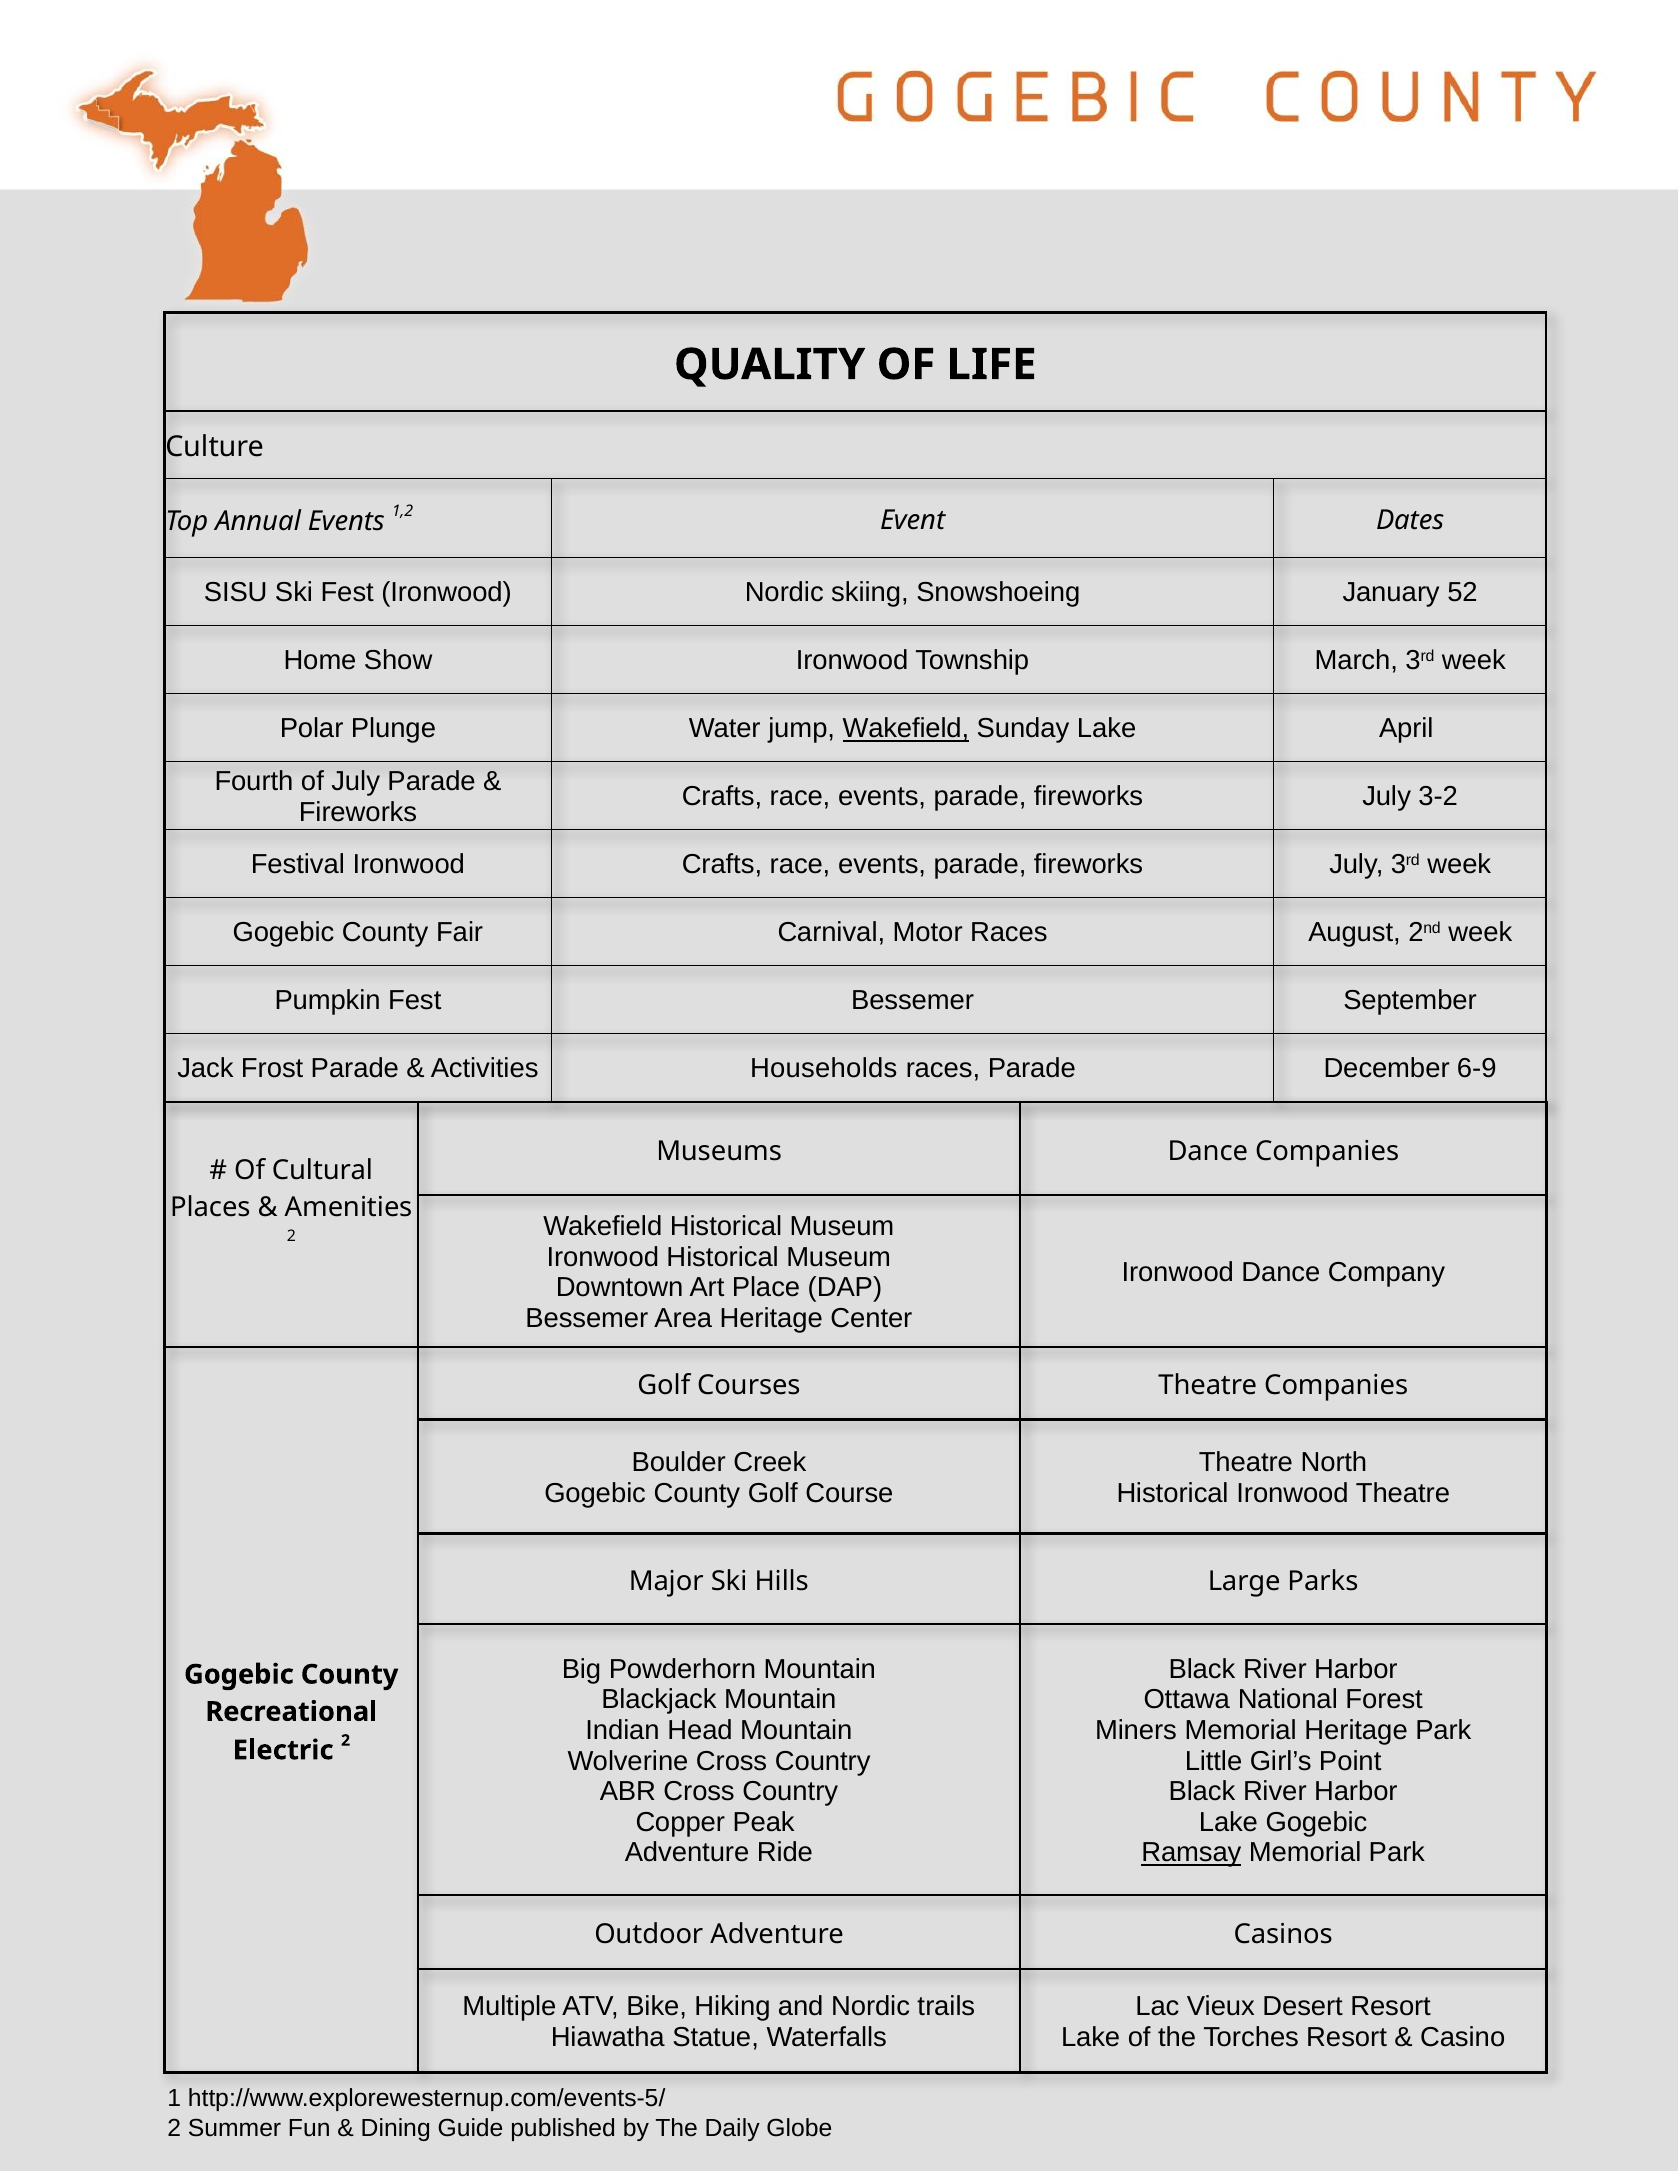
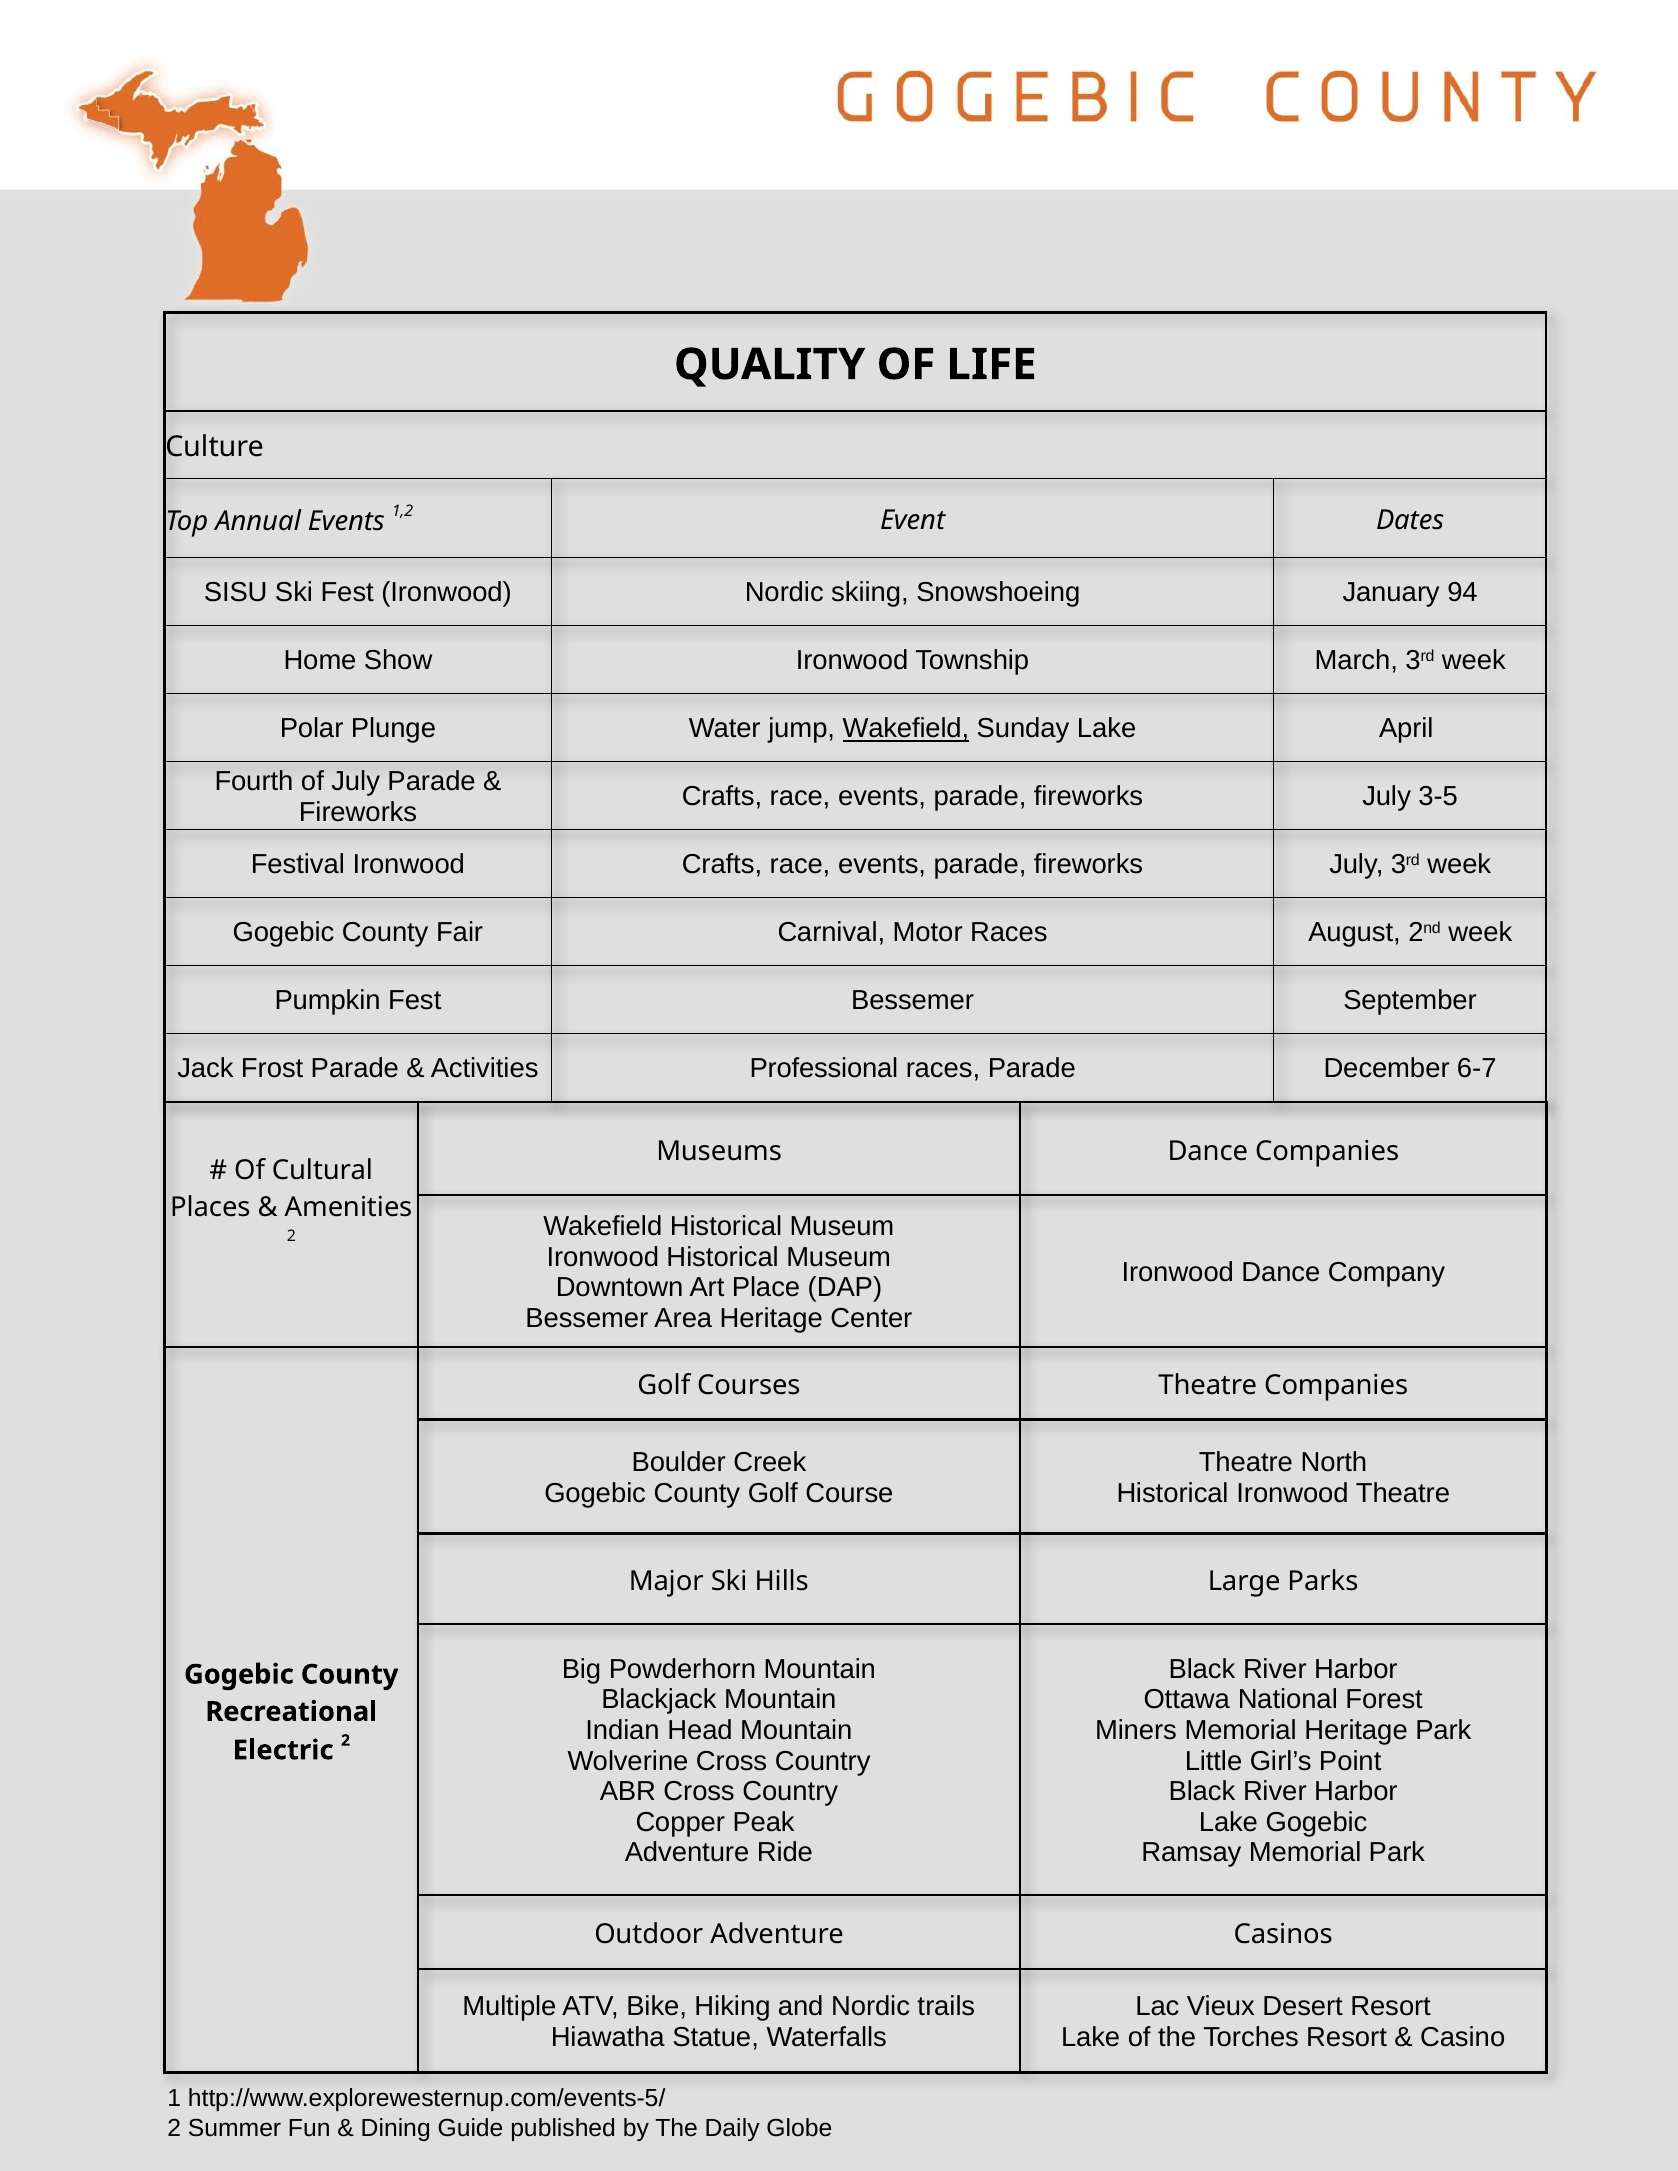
52: 52 -> 94 (1463, 593)
3-2: 3-2 -> 3-5 (1438, 797)
Households: Households -> Professional (824, 1069)
6-9: 6-9 -> 6-7 (1477, 1069)
Ramsay underline: present -> none (1191, 1853)
